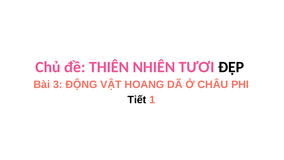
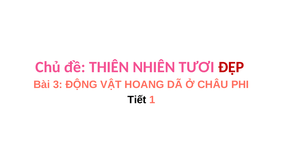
ĐẸP colour: black -> red (231, 67)
